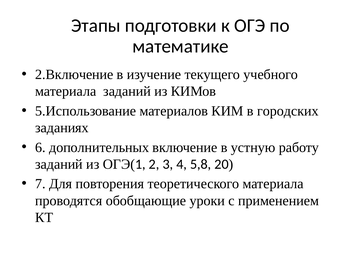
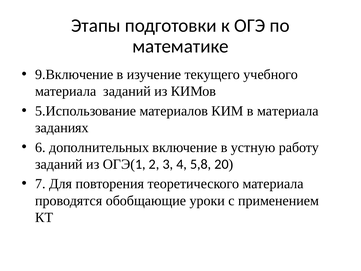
2.Включение: 2.Включение -> 9.Включение (74, 74)
в городских: городских -> материала (288, 111)
